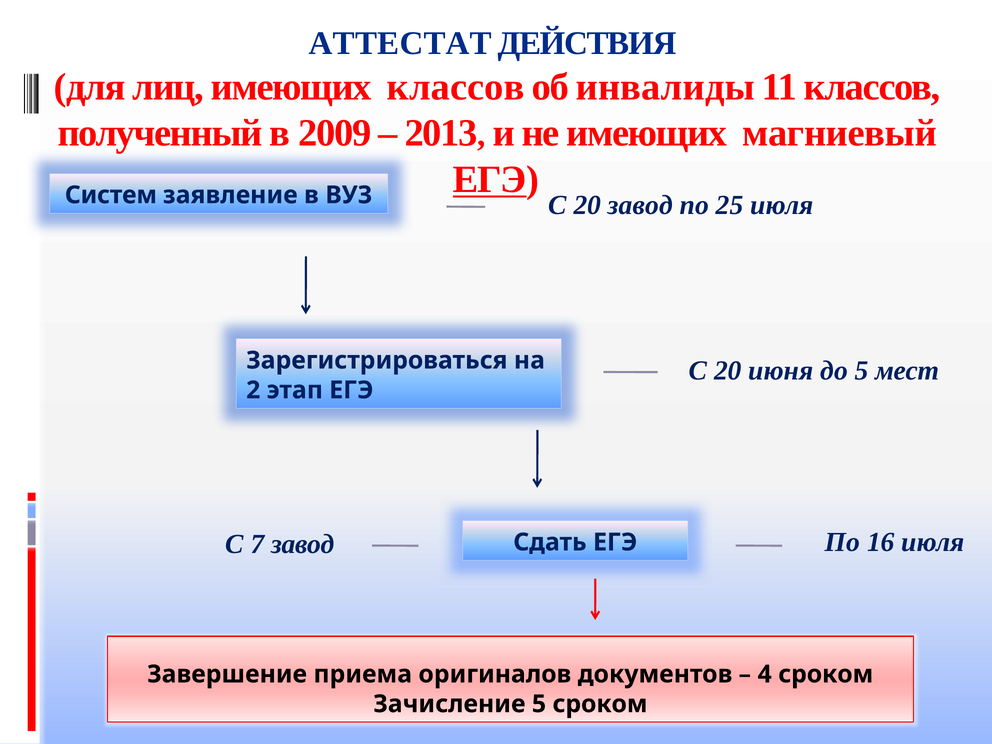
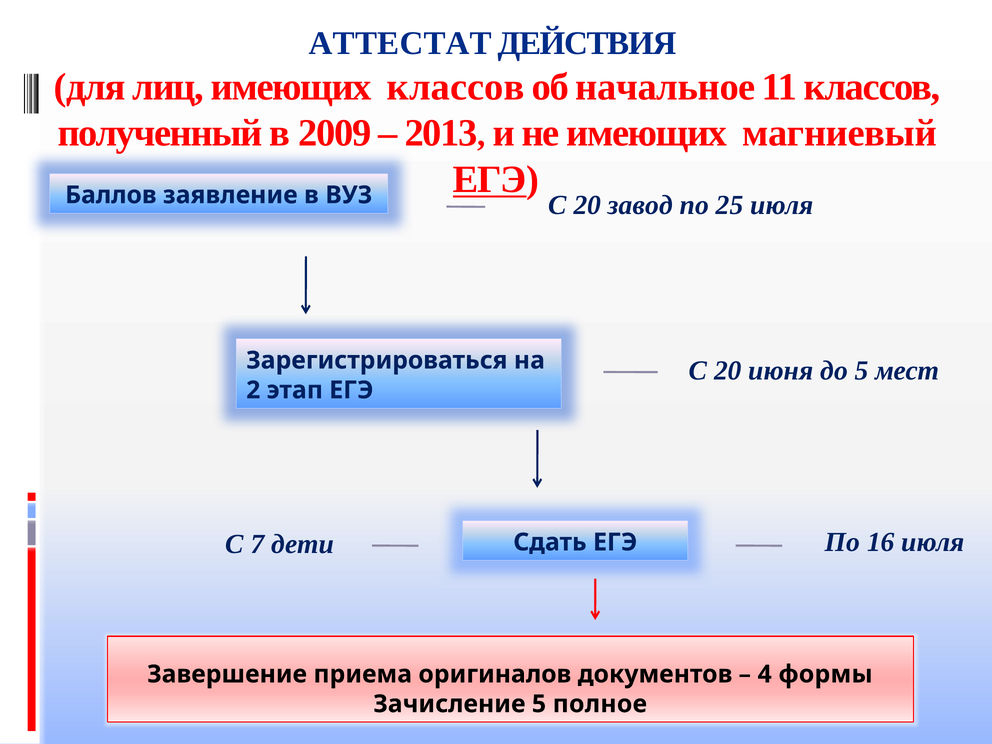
инвалиды: инвалиды -> начальное (666, 87)
Систем: Систем -> Баллов (111, 195)
7 завод: завод -> дети (303, 544)
4 сроком: сроком -> формы (826, 674)
5 сроком: сроком -> полное (600, 704)
